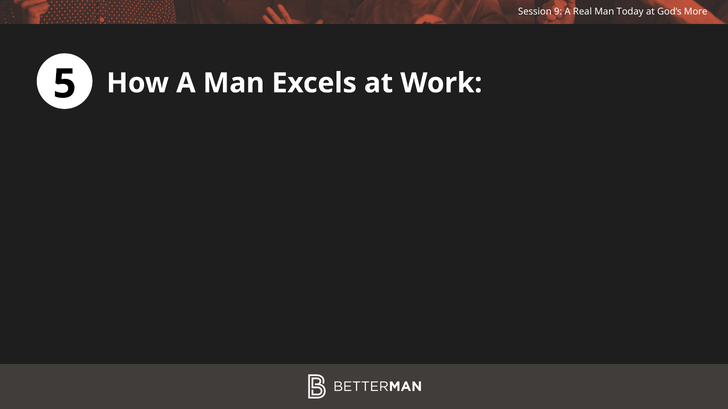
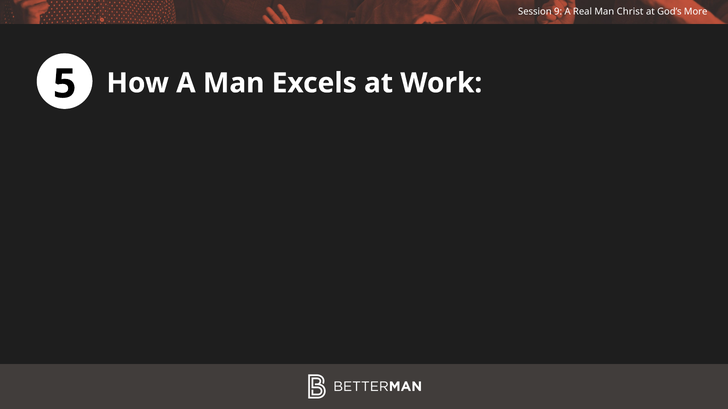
Today: Today -> Christ (630, 12)
